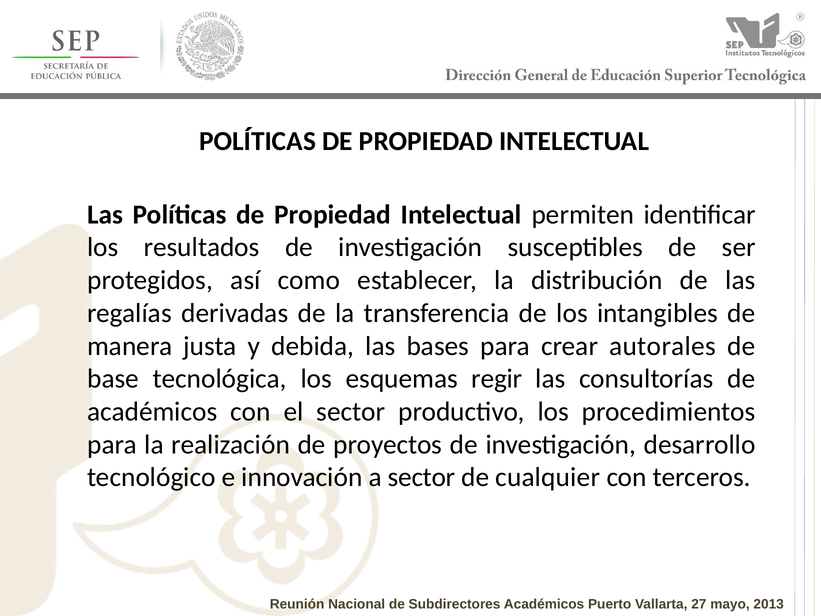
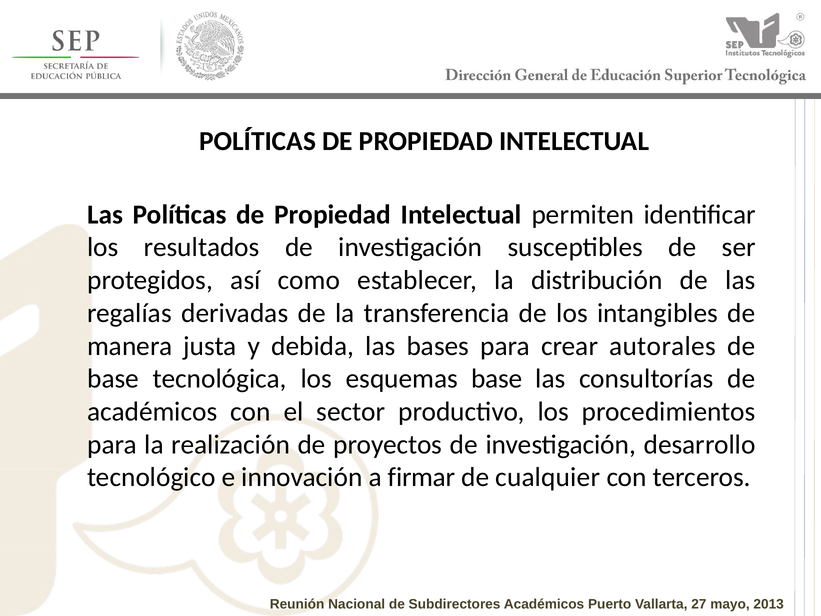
esquemas regir: regir -> base (497, 379)
a sector: sector -> firmar (422, 477)
